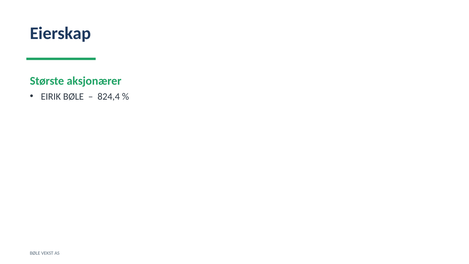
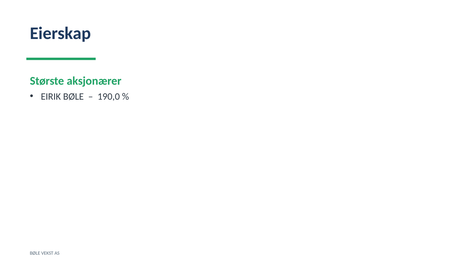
824,4: 824,4 -> 190,0 (109, 96)
